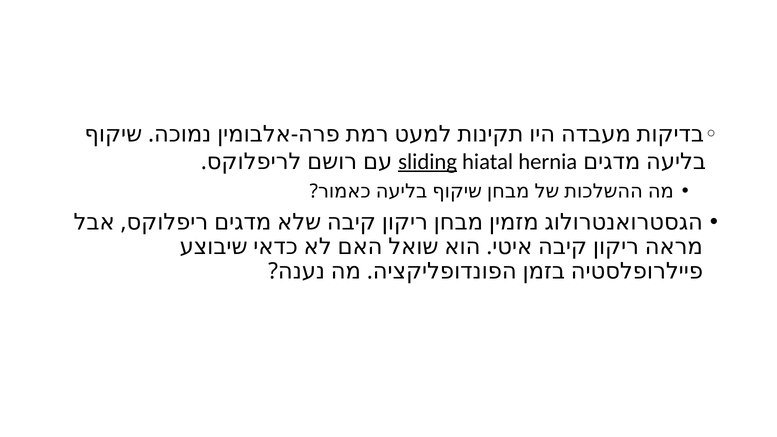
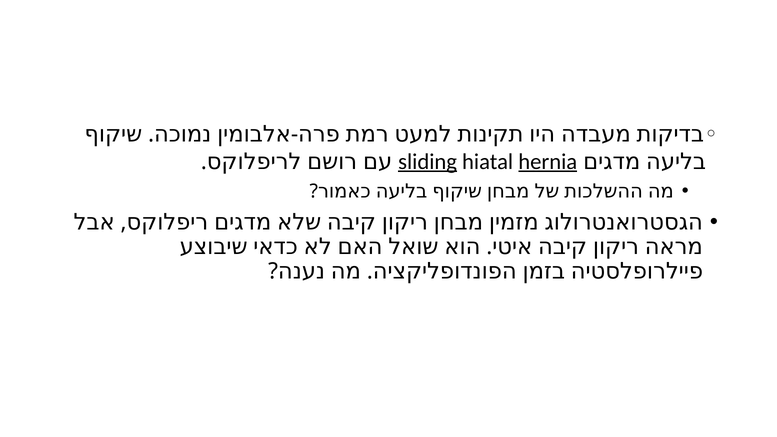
hernia underline: none -> present (548, 162)
